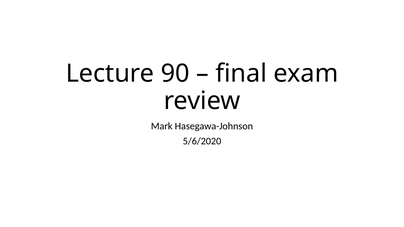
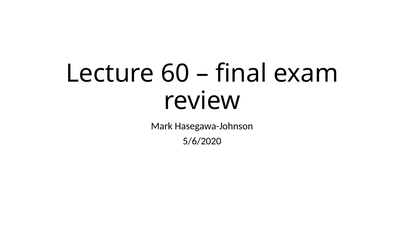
90: 90 -> 60 (175, 74)
